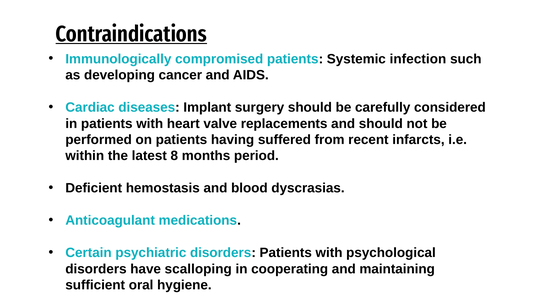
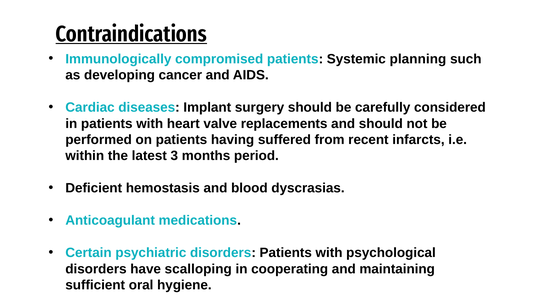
infection: infection -> planning (418, 59)
8: 8 -> 3 (174, 156)
